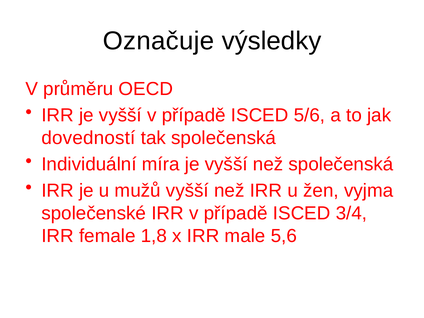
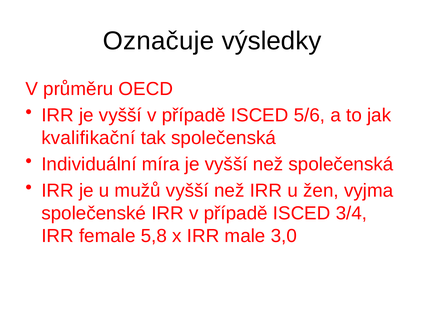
dovedností: dovedností -> kvalifikační (88, 138)
1,8: 1,8 -> 5,8 (154, 236)
5,6: 5,6 -> 3,0 (284, 236)
